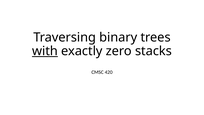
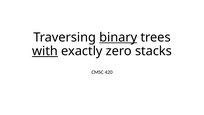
binary underline: none -> present (118, 37)
